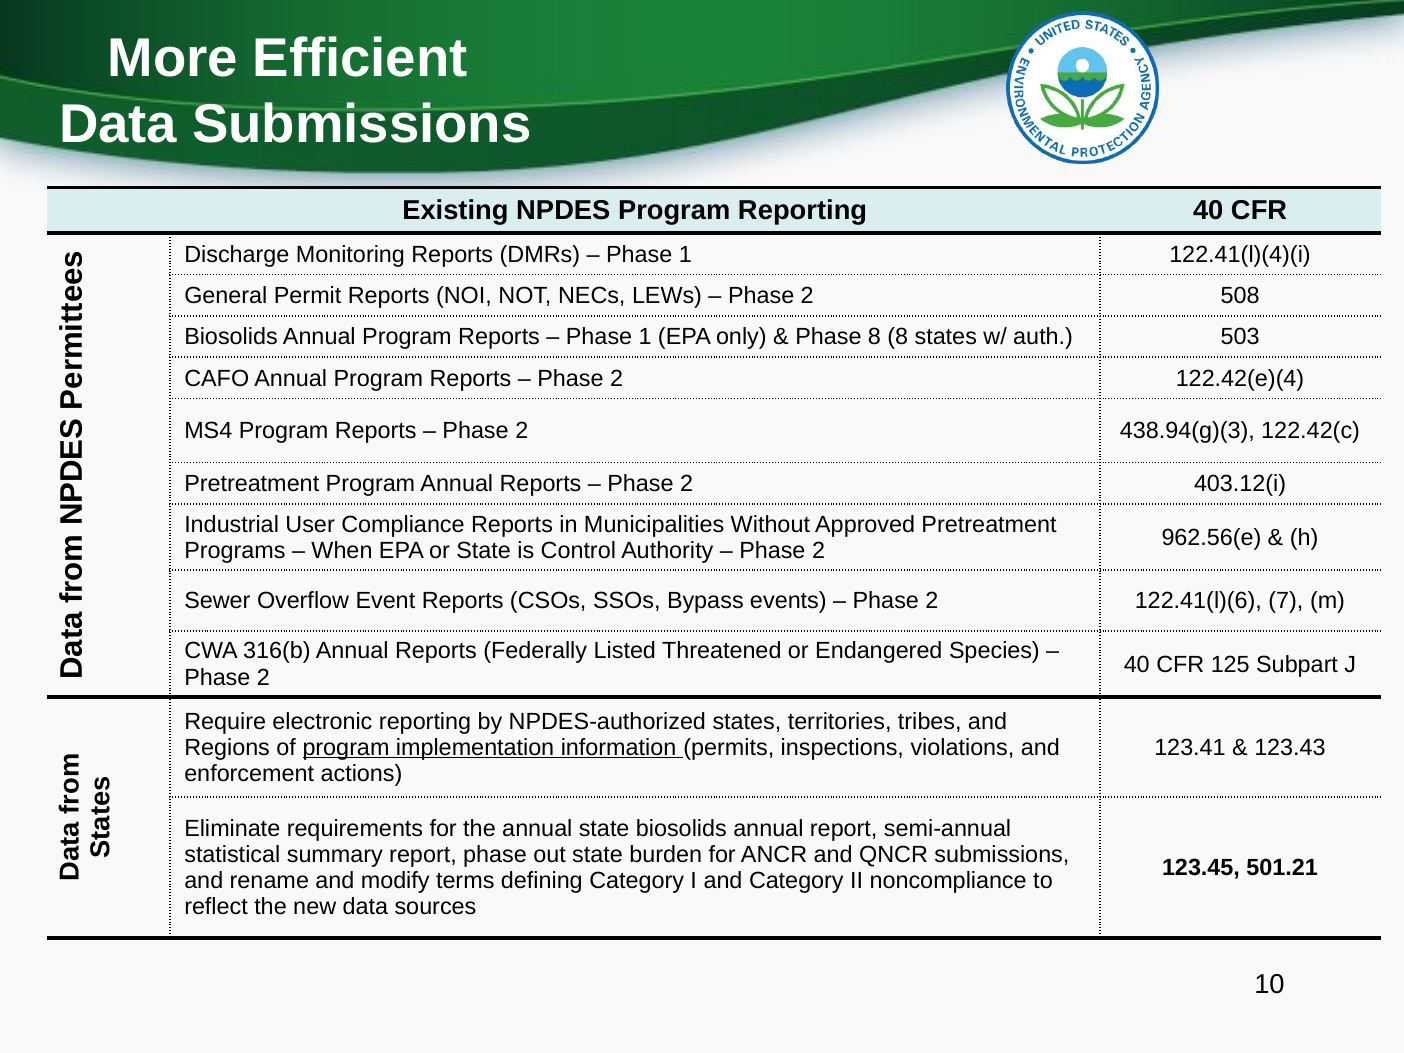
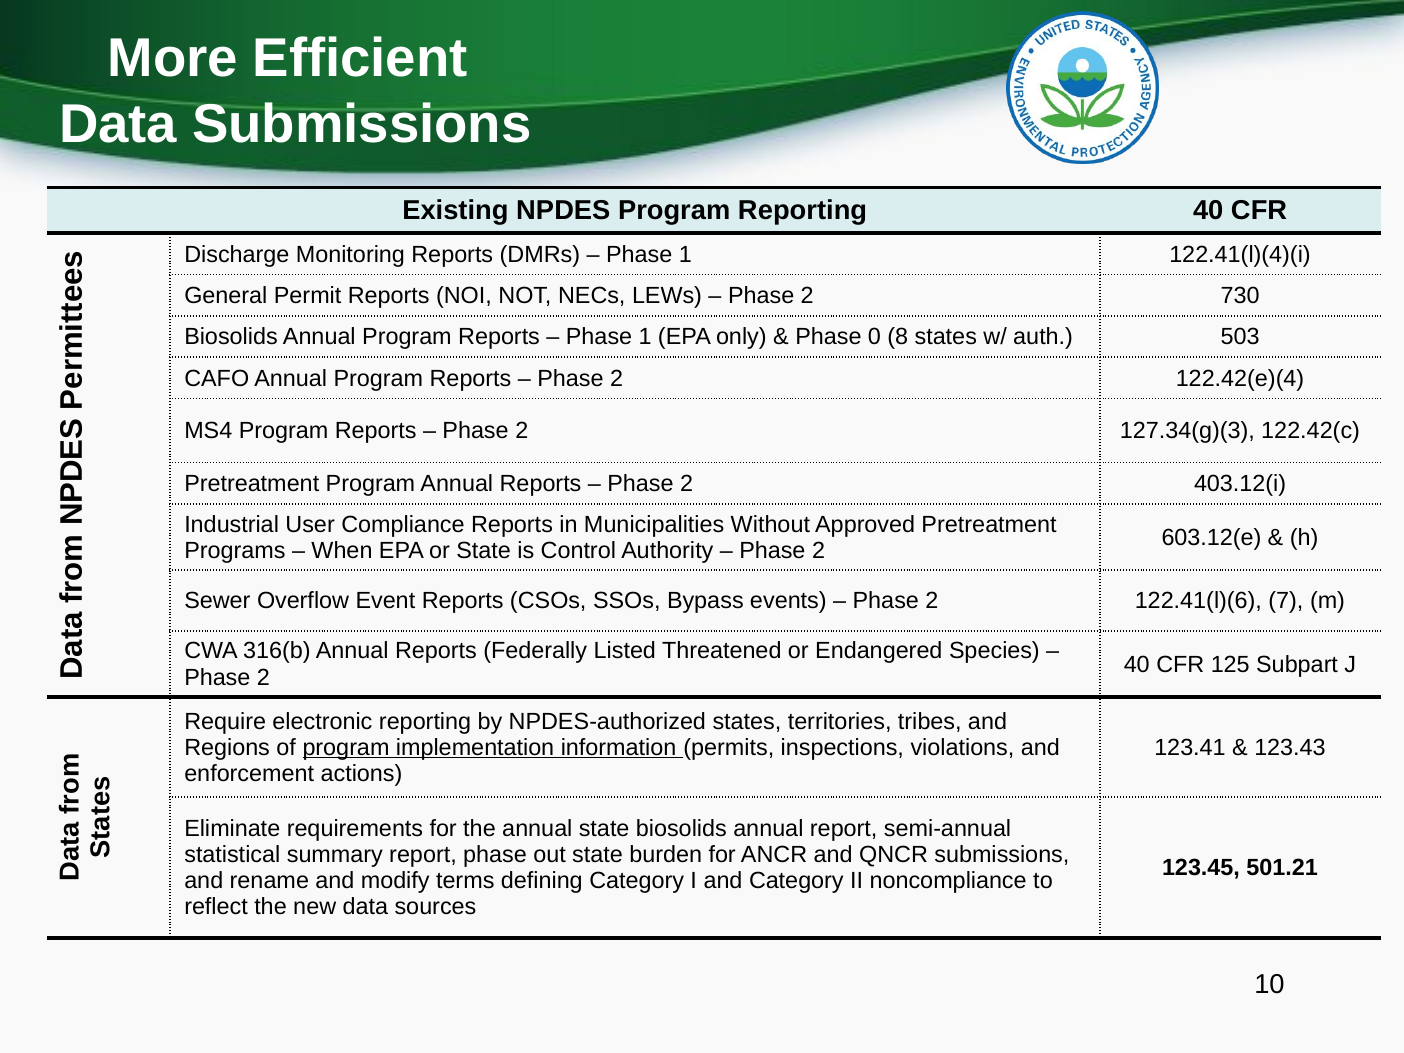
508: 508 -> 730 (1240, 296)
Phase 8: 8 -> 0 (874, 337)
438.94(g)(3: 438.94(g)(3 -> 127.34(g)(3 (1187, 431)
962.56(e: 962.56(e -> 603.12(e (1211, 537)
